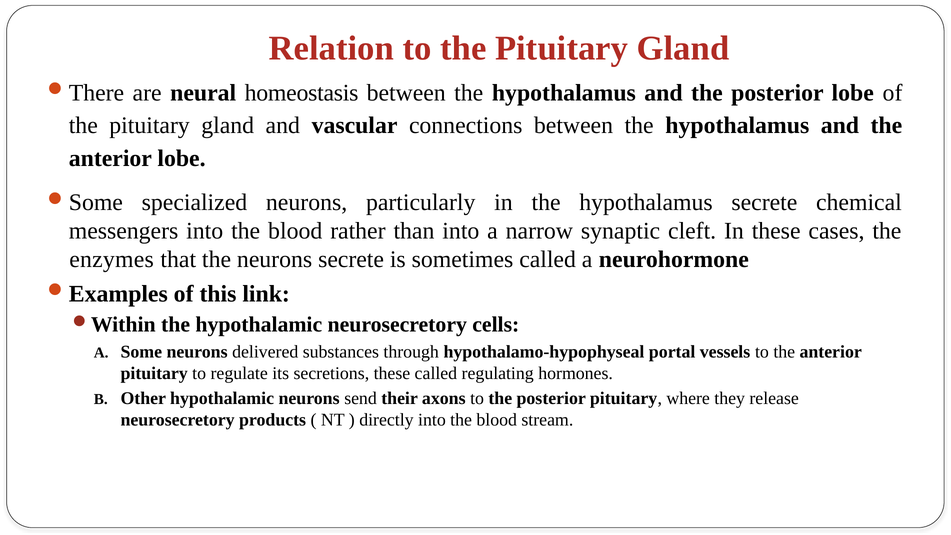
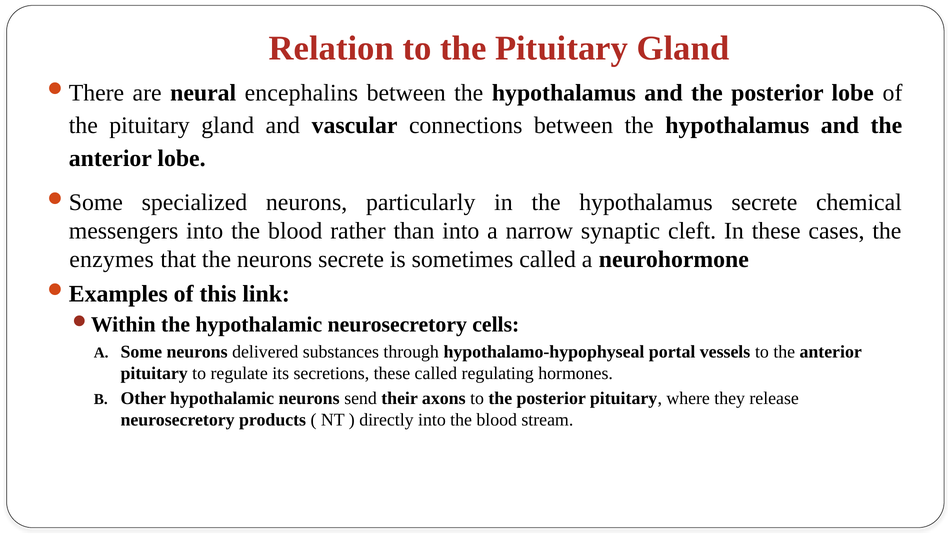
homeostasis: homeostasis -> encephalins (301, 93)
